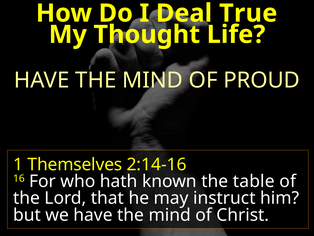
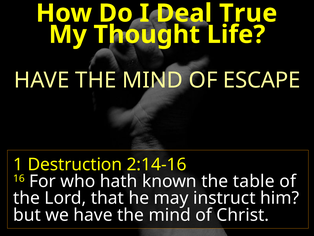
PROUD: PROUD -> ESCAPE (262, 80)
Themselves: Themselves -> Destruction (75, 164)
